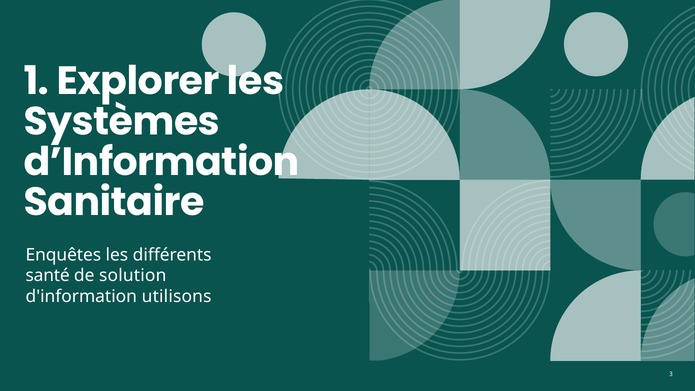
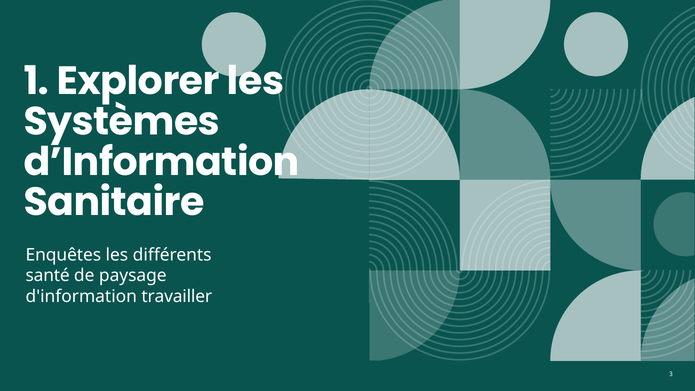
solution: solution -> paysage (133, 276)
utilisons: utilisons -> travailler (177, 297)
